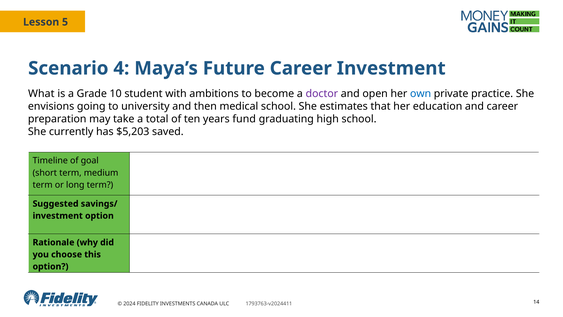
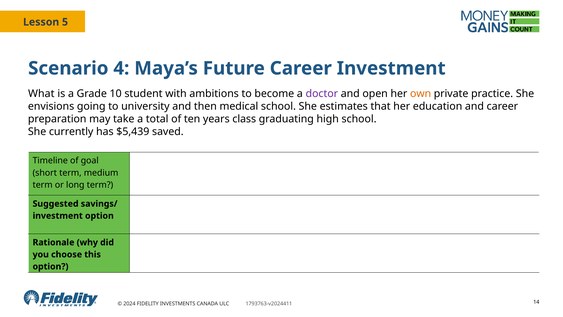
own colour: blue -> orange (421, 94)
fund: fund -> class (244, 119)
$5,203: $5,203 -> $5,439 (133, 132)
